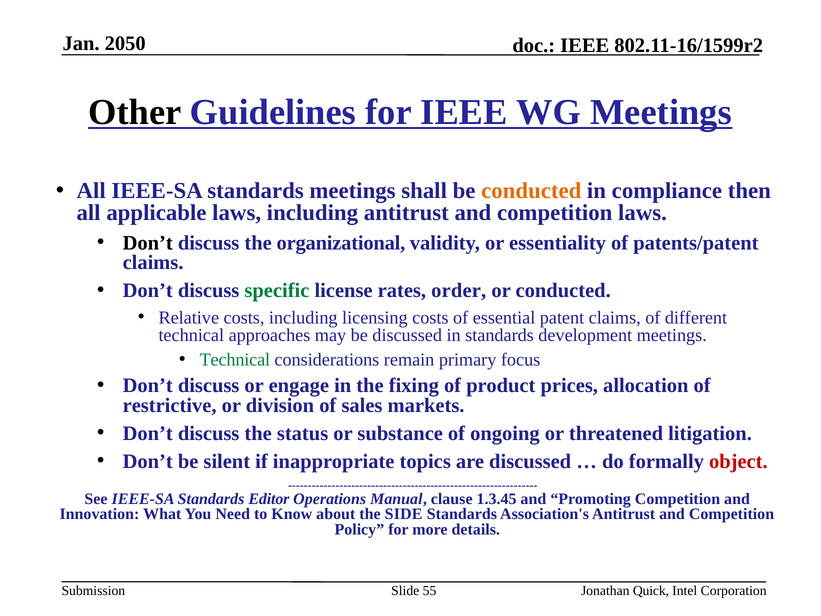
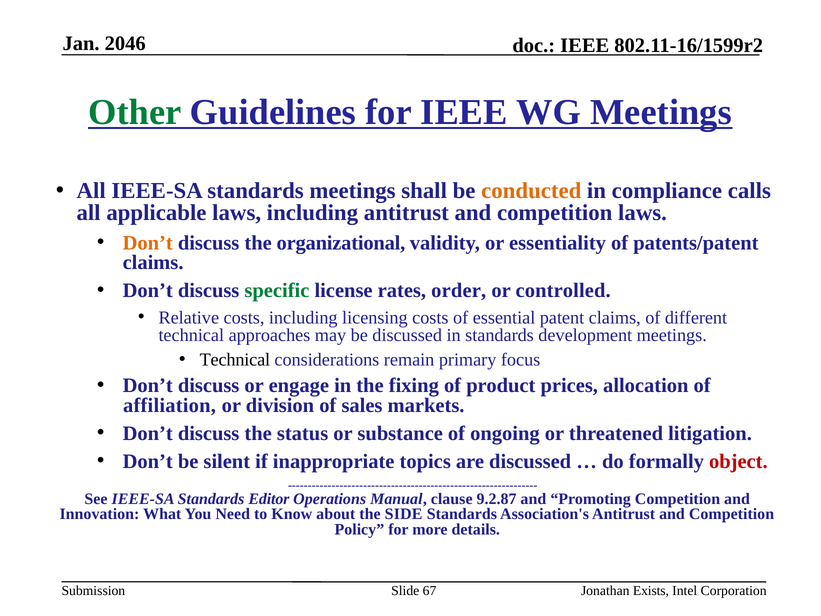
2050: 2050 -> 2046 (125, 44)
Other colour: black -> green (135, 112)
then: then -> calls (749, 191)
Don’t colour: black -> orange (148, 243)
or conducted: conducted -> controlled (563, 290)
Technical colour: green -> black (235, 360)
restrictive: restrictive -> affiliation (169, 405)
1.3.45: 1.3.45 -> 9.2.87 (497, 499)
55: 55 -> 67 (430, 591)
Quick: Quick -> Exists (651, 591)
